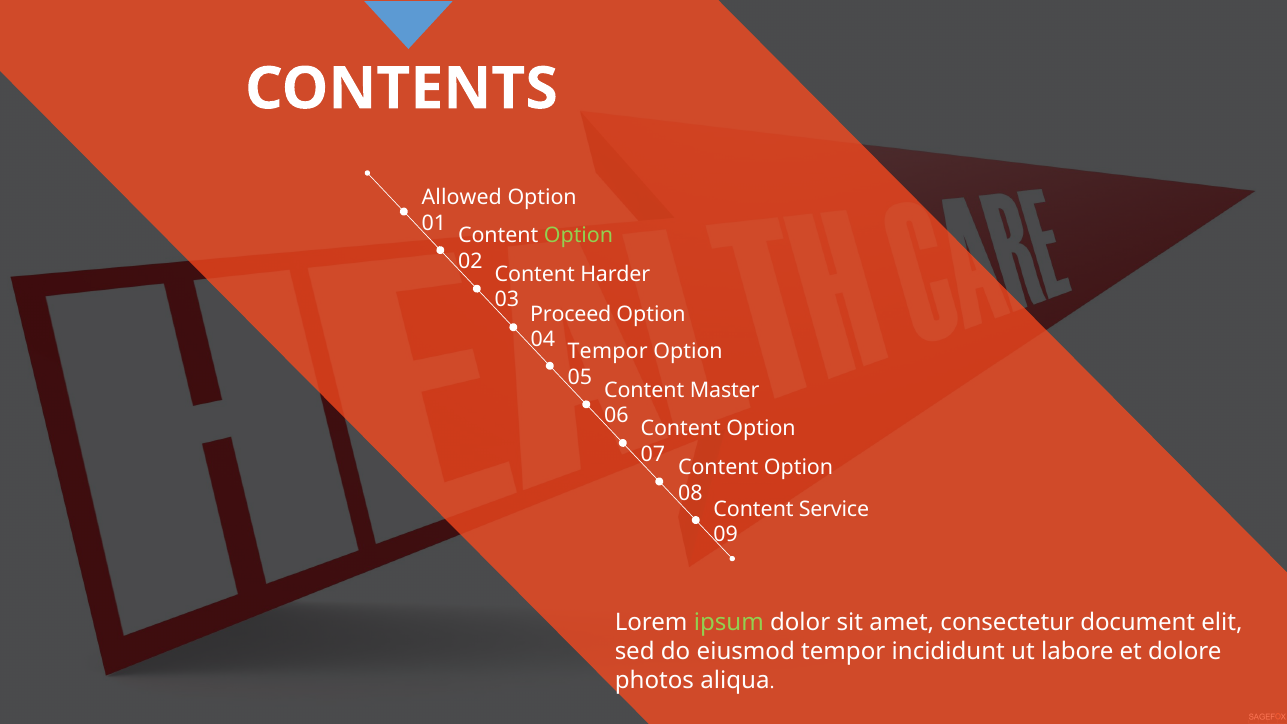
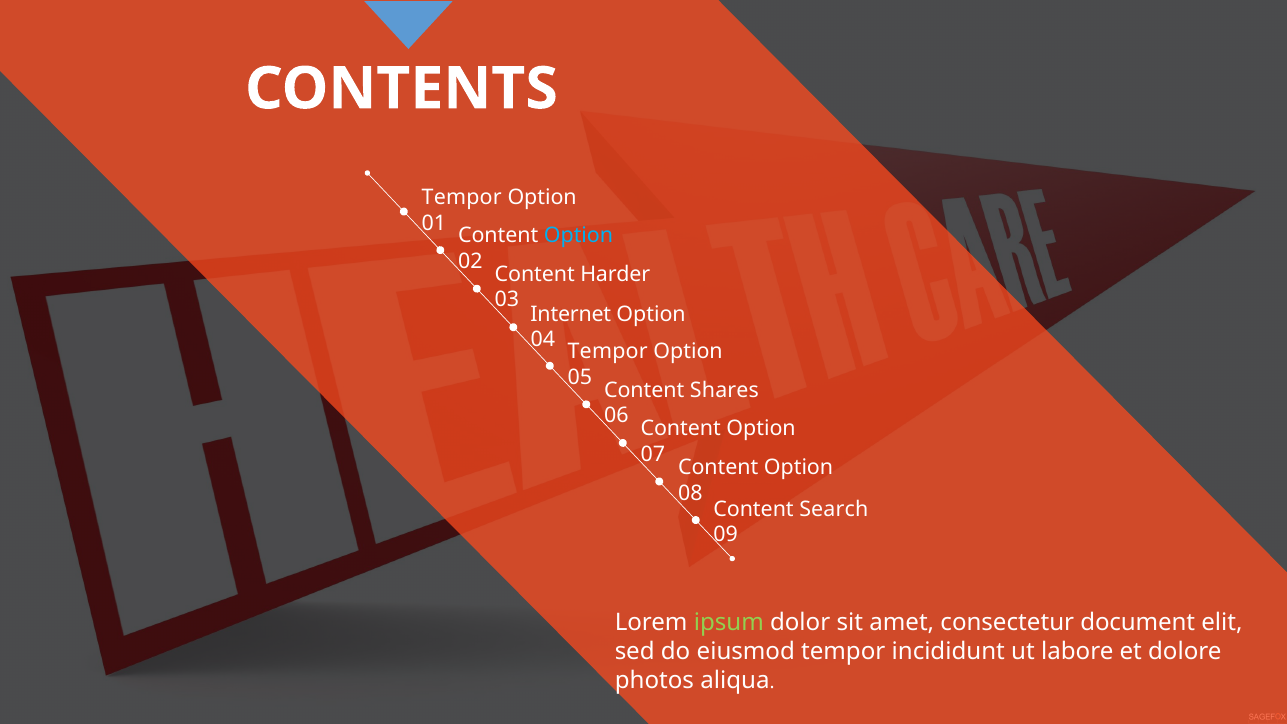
Allowed: Allowed -> Tempor (462, 198)
Option colour: light green -> light blue (579, 236)
Proceed: Proceed -> Internet (571, 314)
Master: Master -> Shares (724, 390)
Service: Service -> Search (834, 509)
